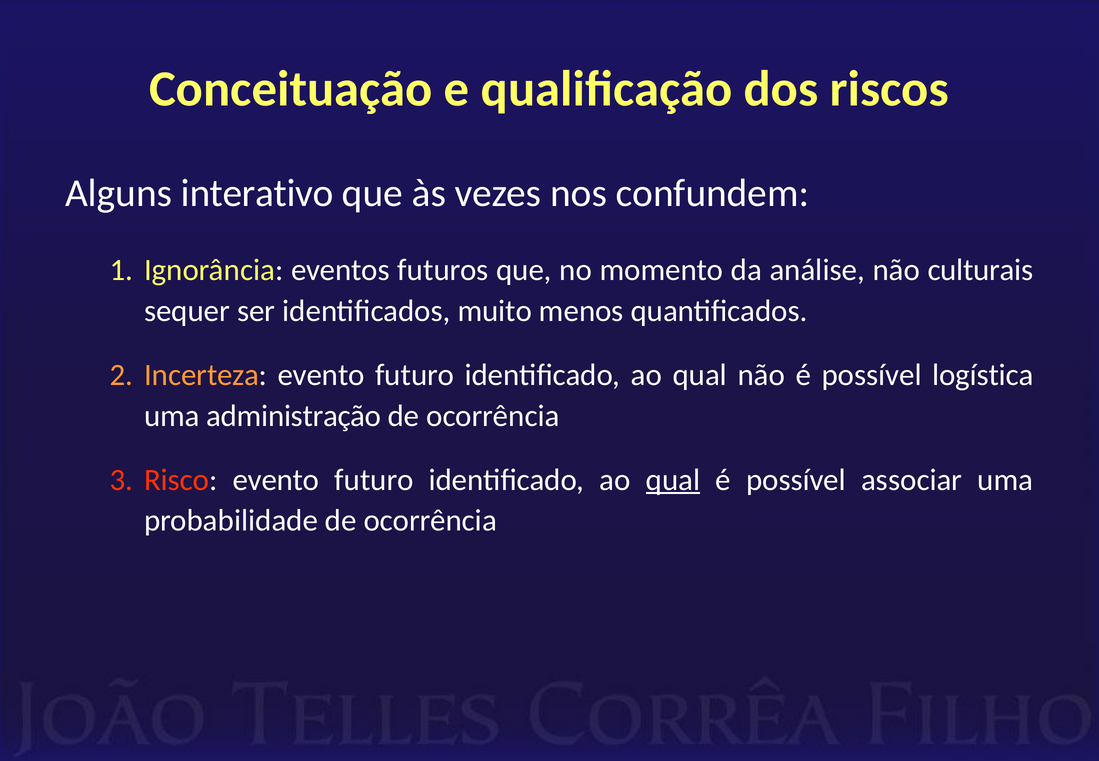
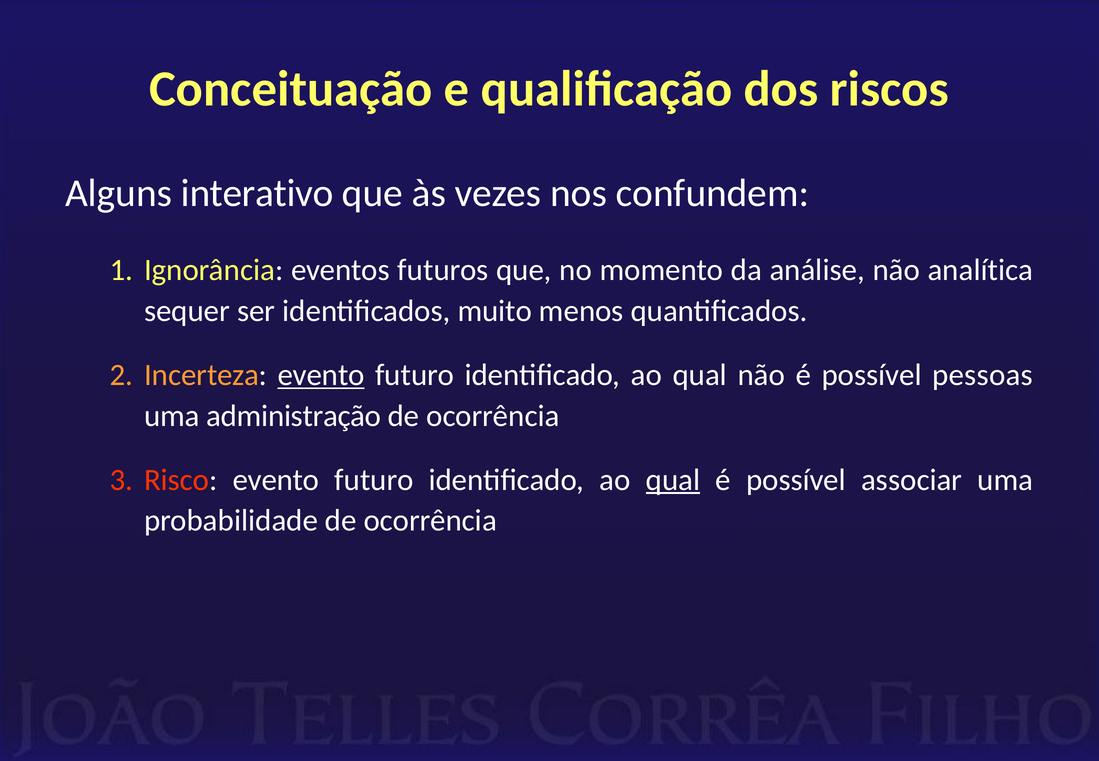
culturais: culturais -> analítica (980, 270)
evento underline: none -> present (321, 375)
logística: logística -> pessoas (983, 375)
